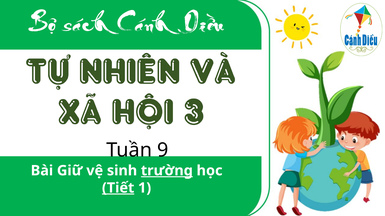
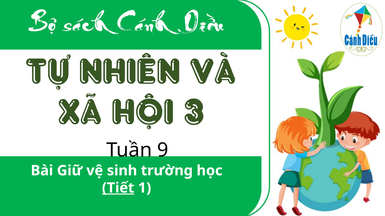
trường underline: present -> none (167, 171)
